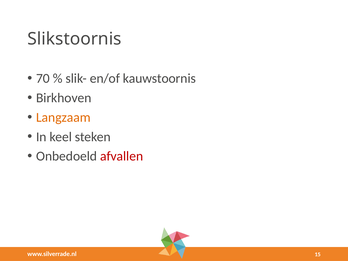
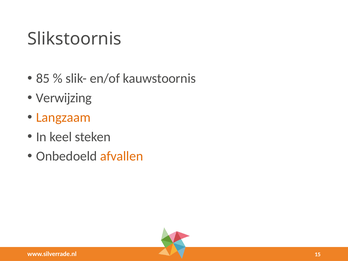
70: 70 -> 85 (43, 78)
Birkhoven: Birkhoven -> Verwijzing (64, 98)
afvallen colour: red -> orange (122, 156)
